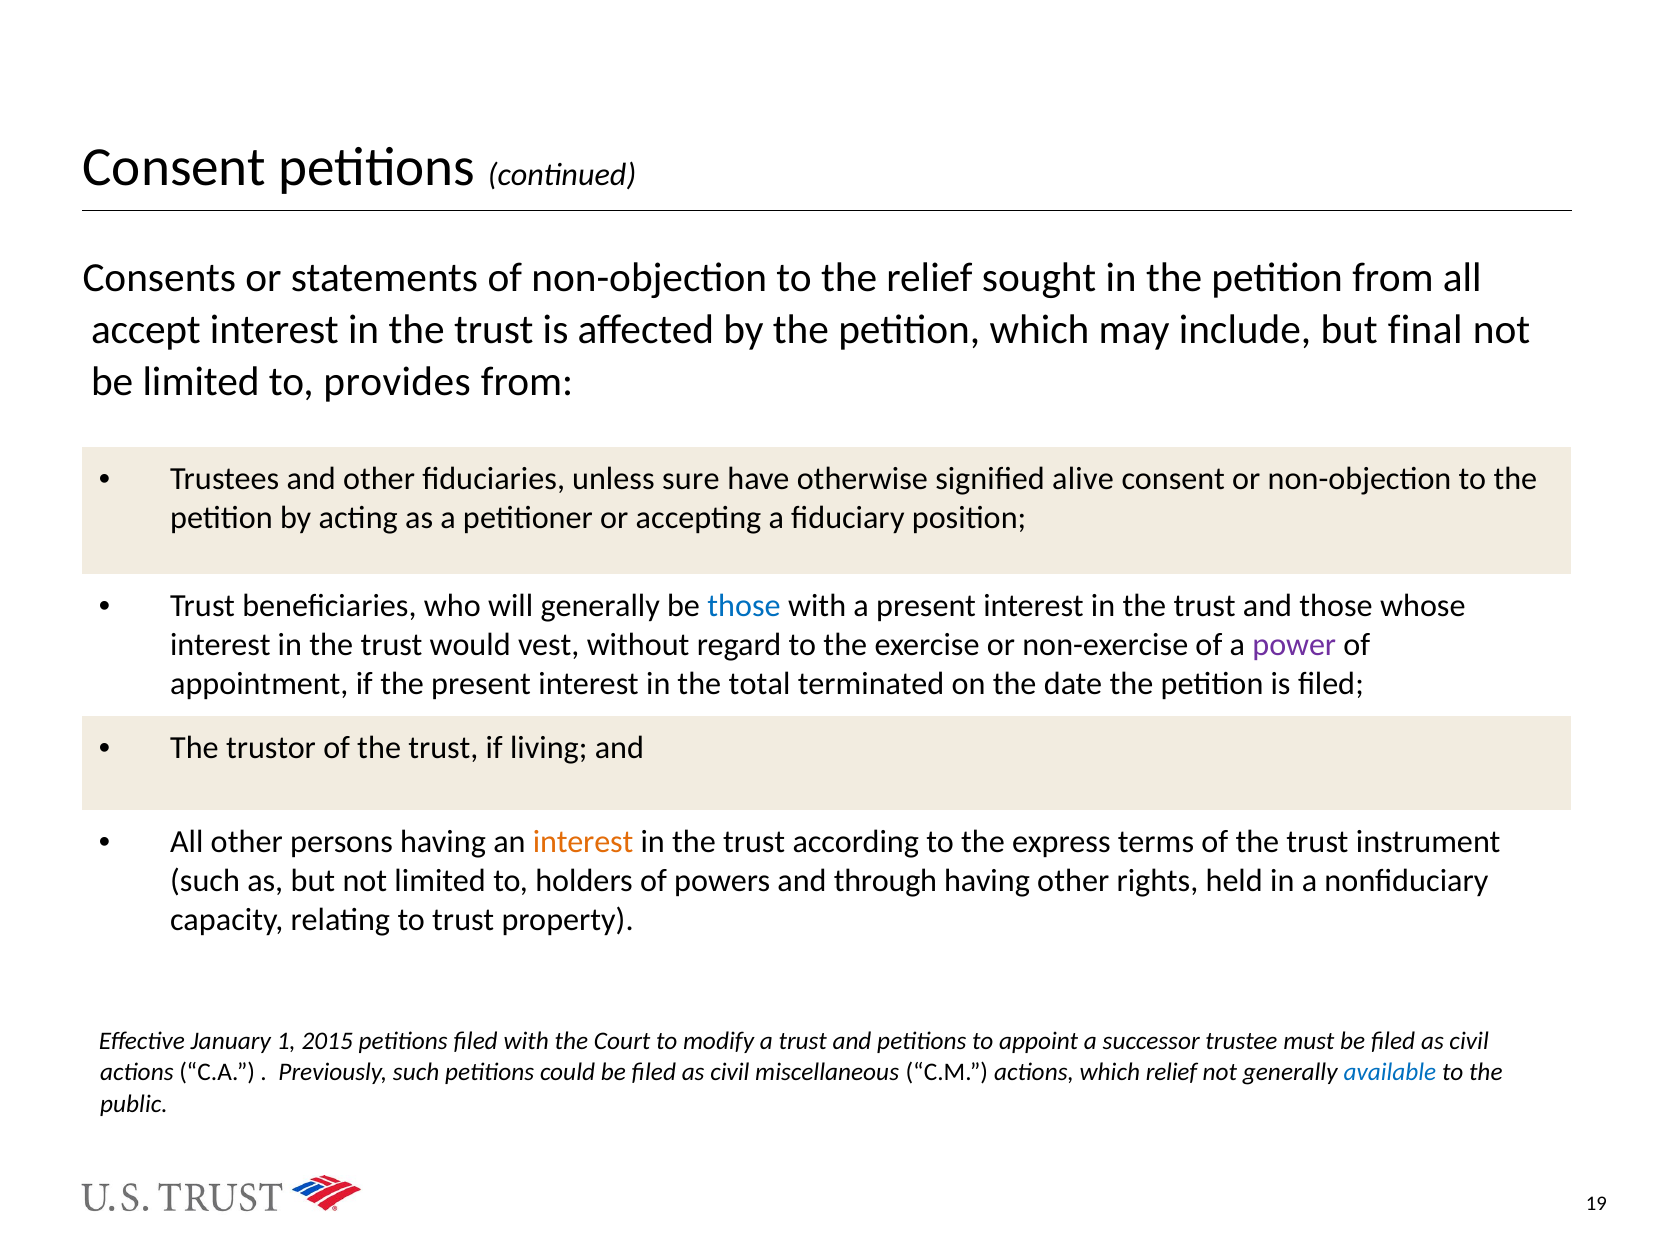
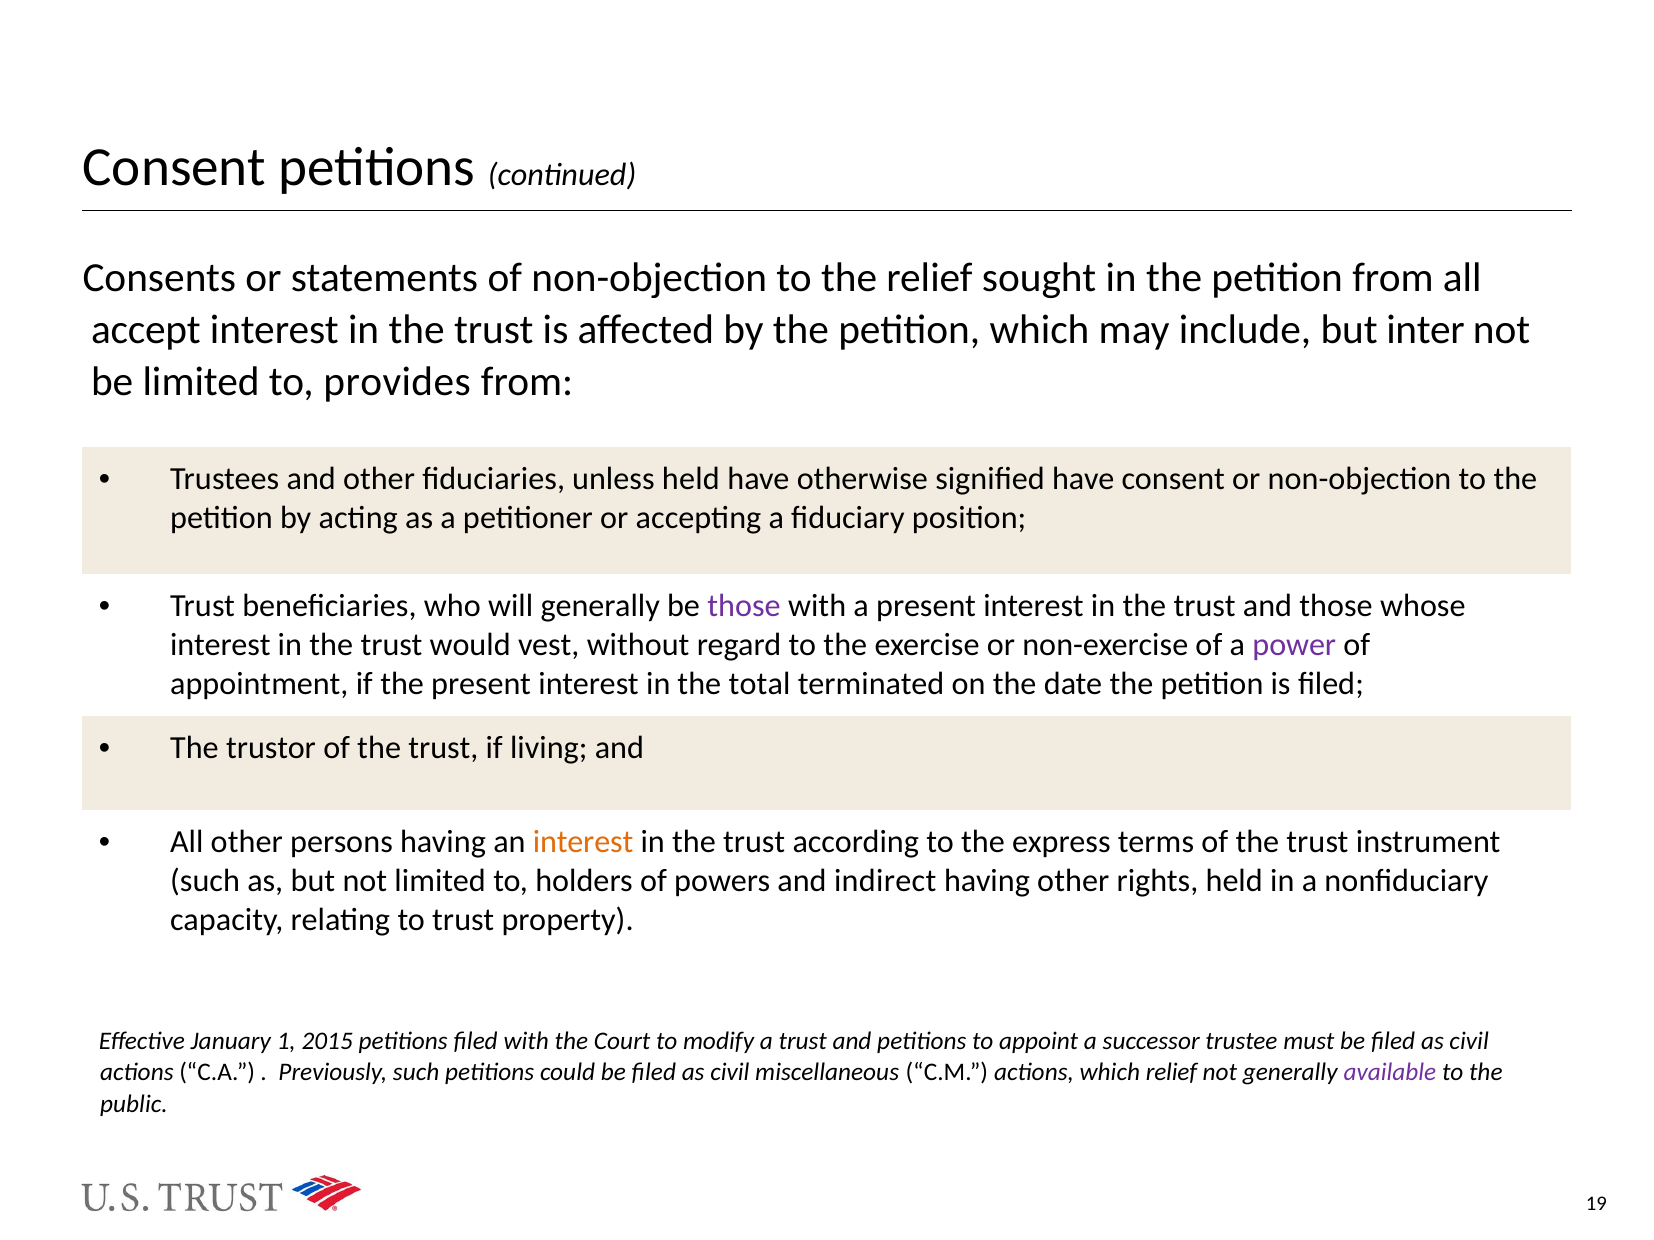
final: final -> inter (1426, 330)
unless sure: sure -> held (691, 479)
signified alive: alive -> have (1083, 479)
those colour: blue -> purple (744, 606)
through: through -> indirect (885, 881)
available colour: blue -> purple (1390, 1073)
